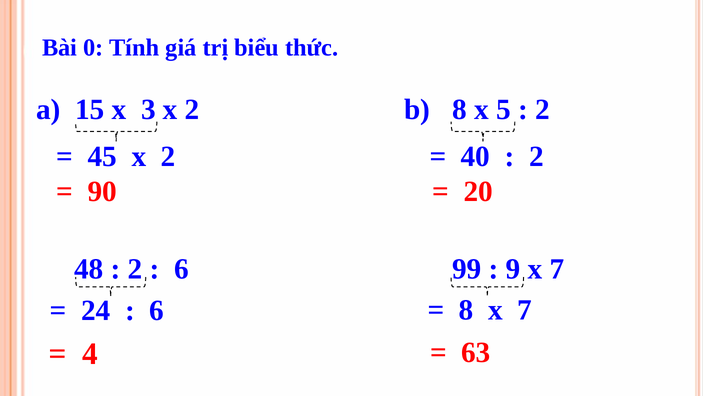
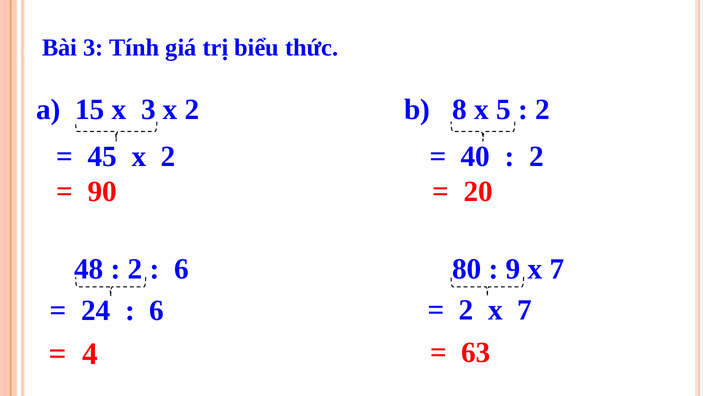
Bài 0: 0 -> 3 (93, 48)
99: 99 -> 80 (467, 269)
8: 8 -> 2 (466, 309)
